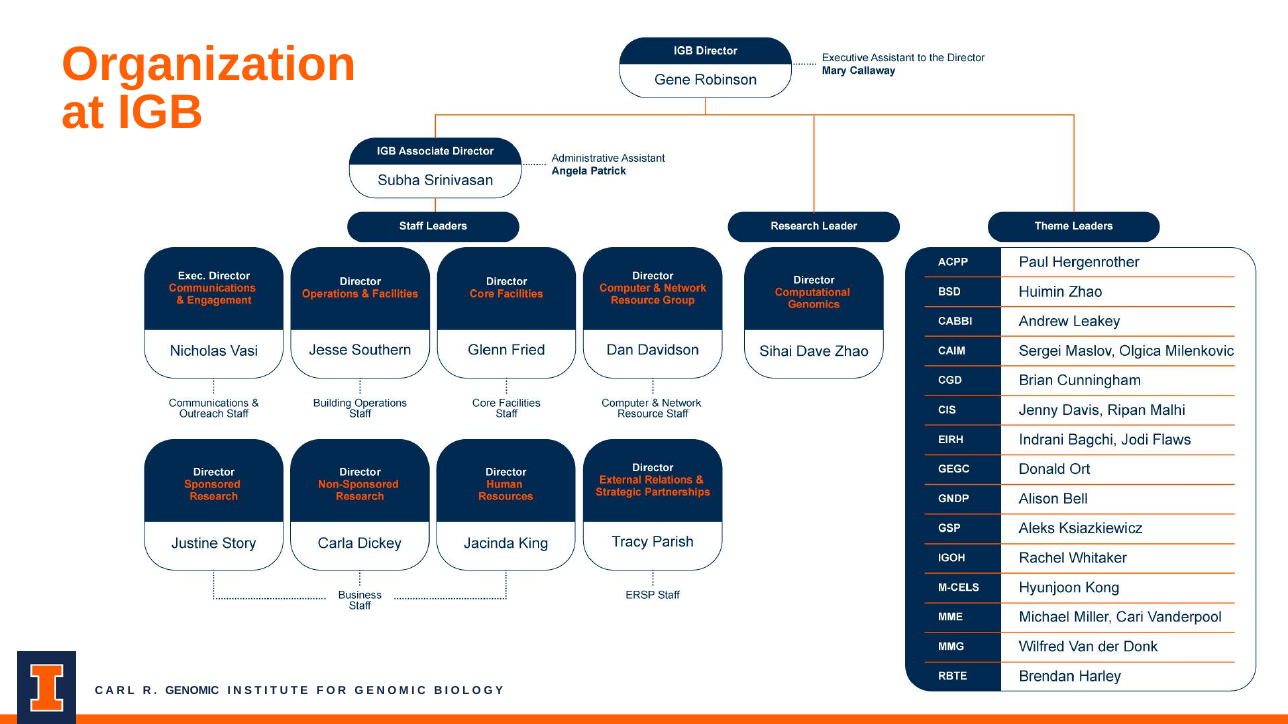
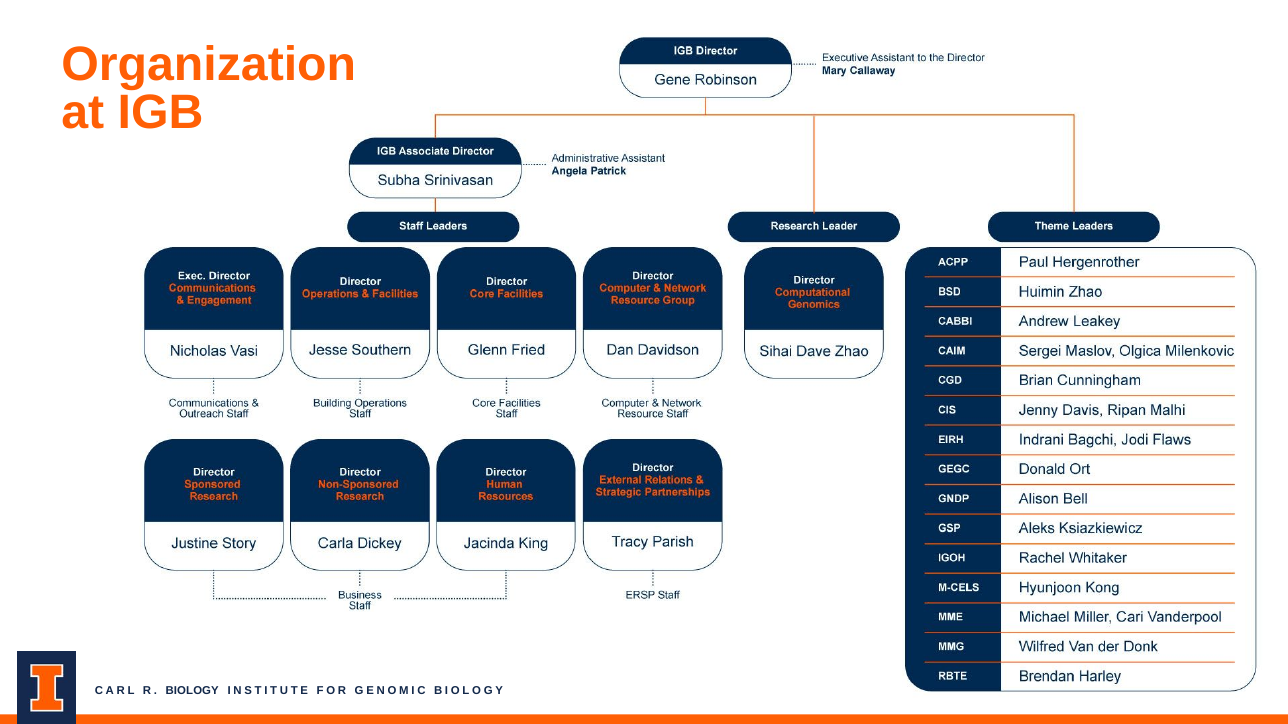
R GENOMIC: GENOMIC -> BIOLOGY (192, 692)
